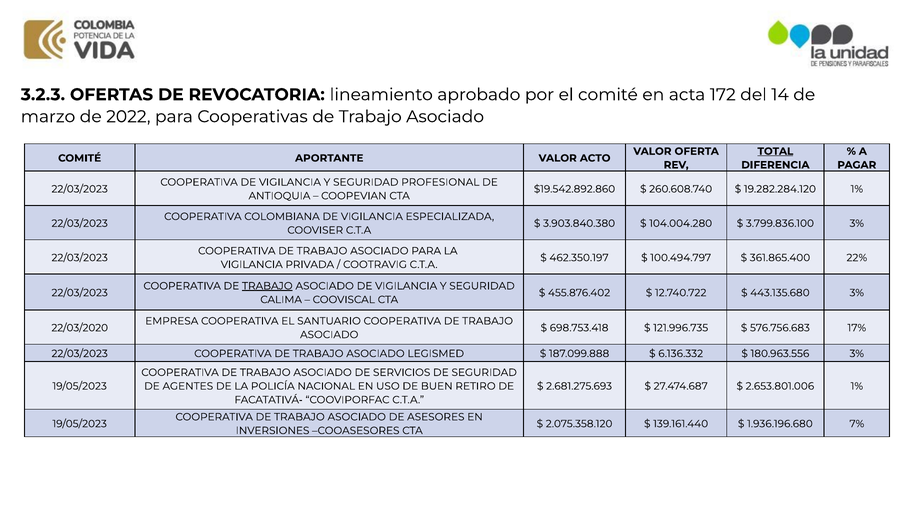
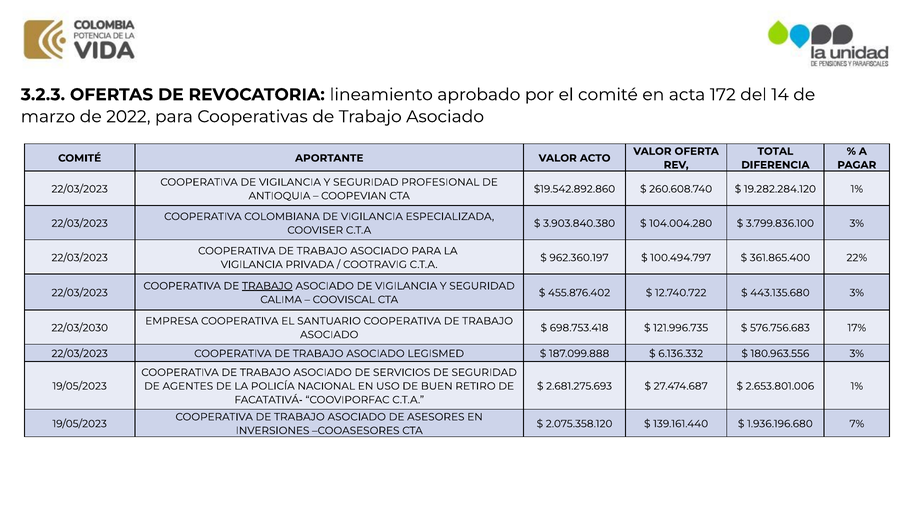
TOTAL underline: present -> none (775, 151)
462.350.197: 462.350.197 -> 962.360.197 (579, 258)
22/03/2020: 22/03/2020 -> 22/03/2030 (80, 328)
